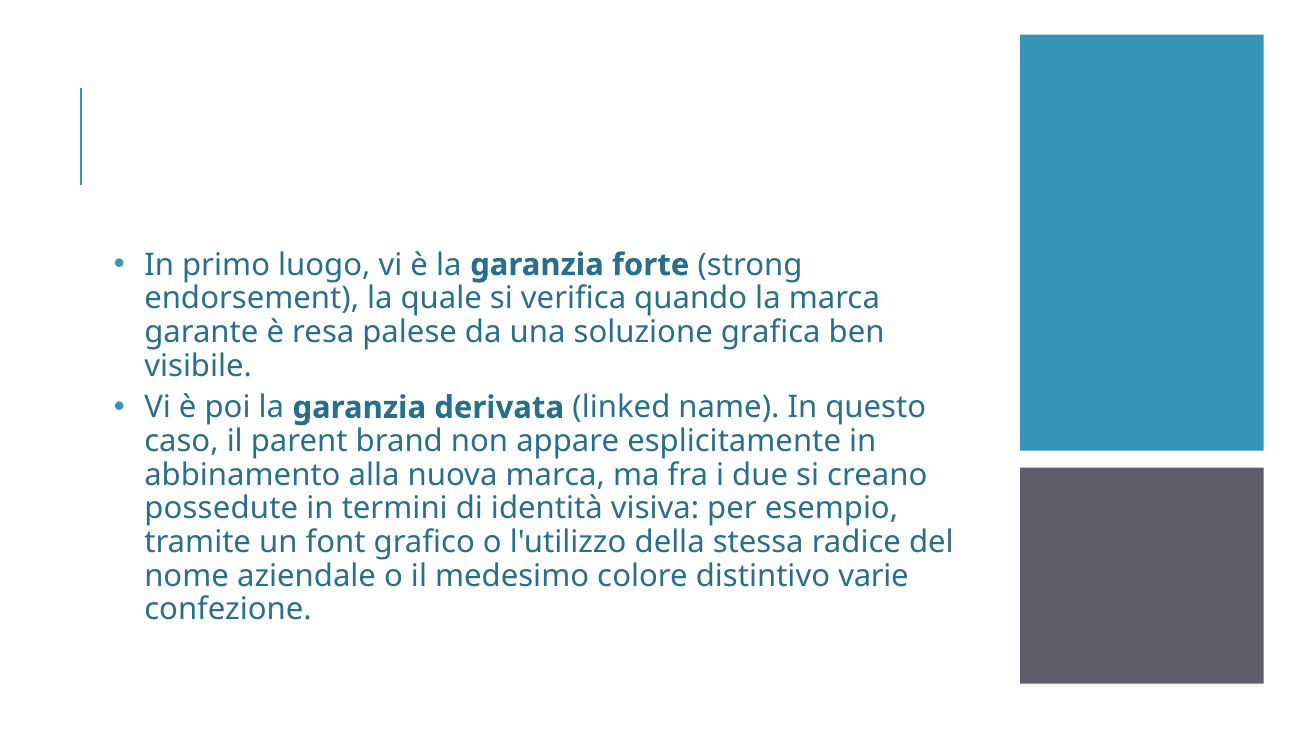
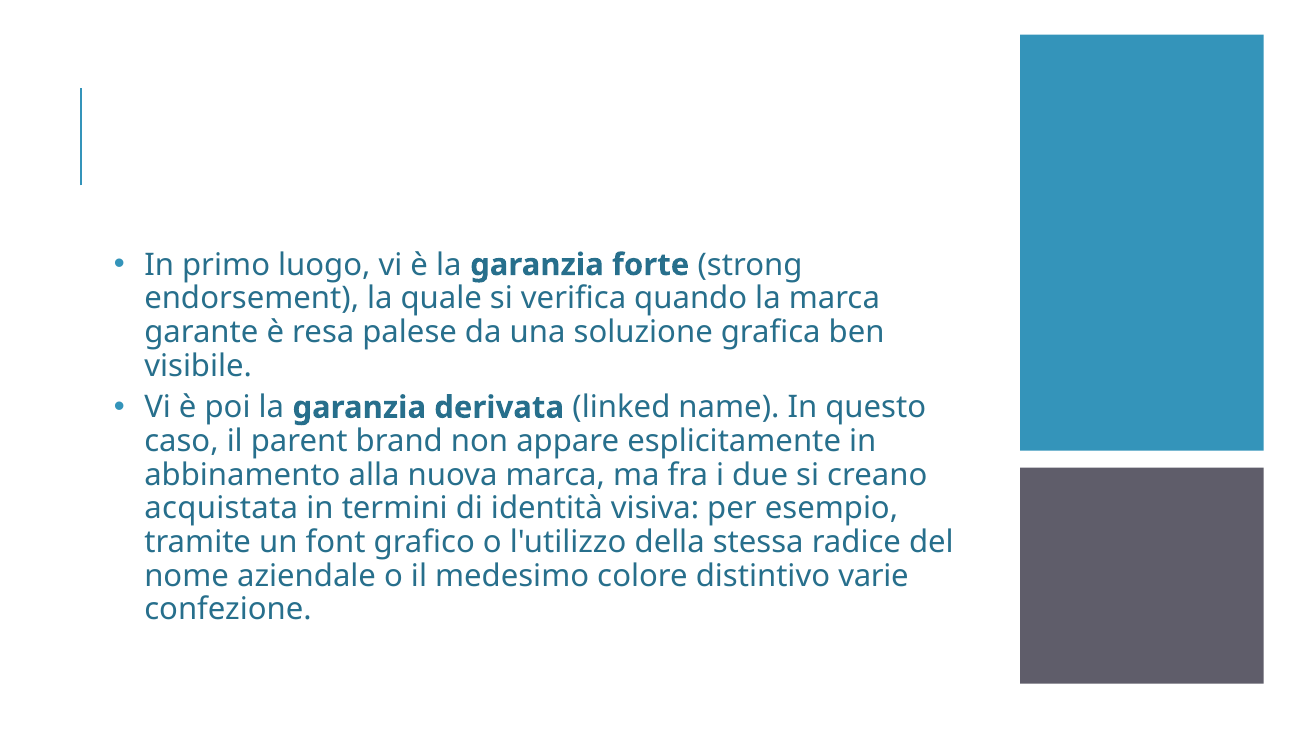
possedute: possedute -> acquistata (221, 509)
